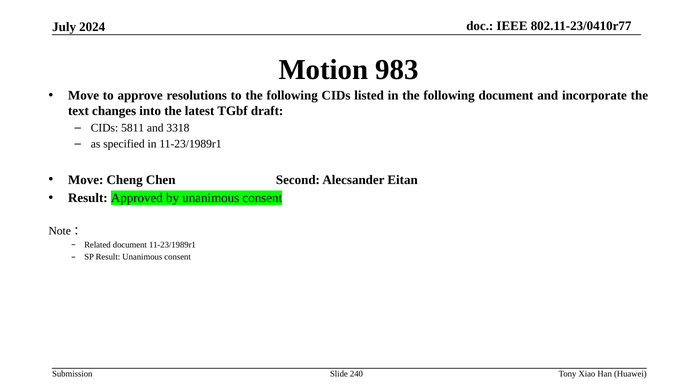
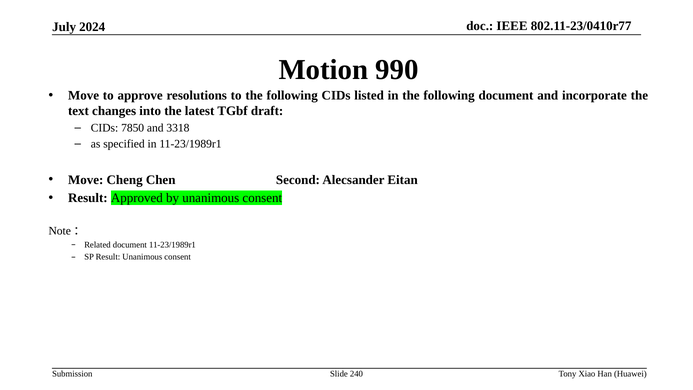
983: 983 -> 990 (397, 70)
5811: 5811 -> 7850 (133, 128)
